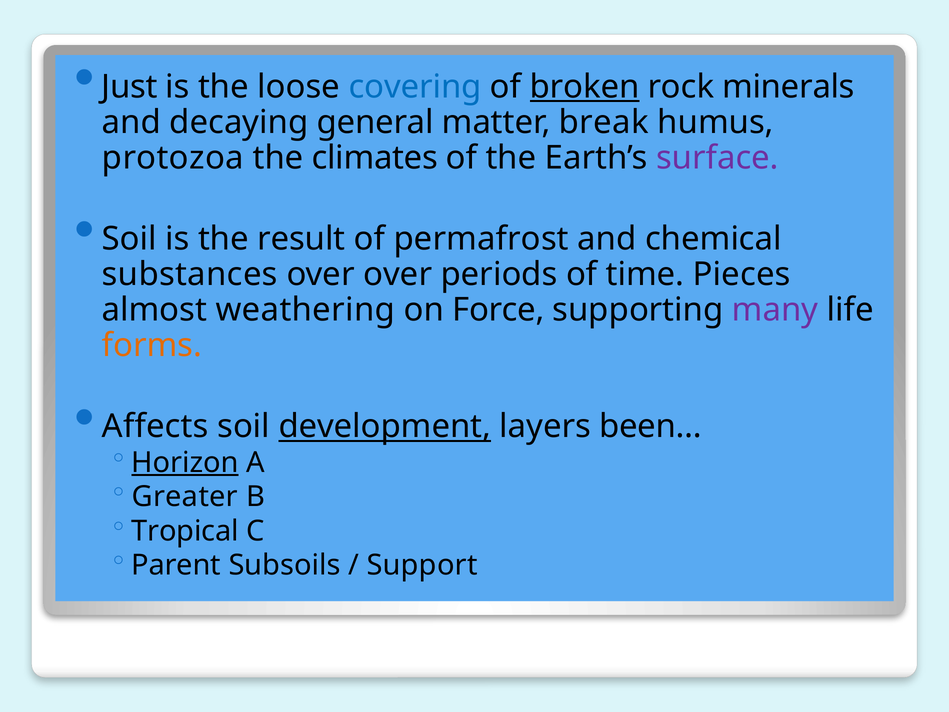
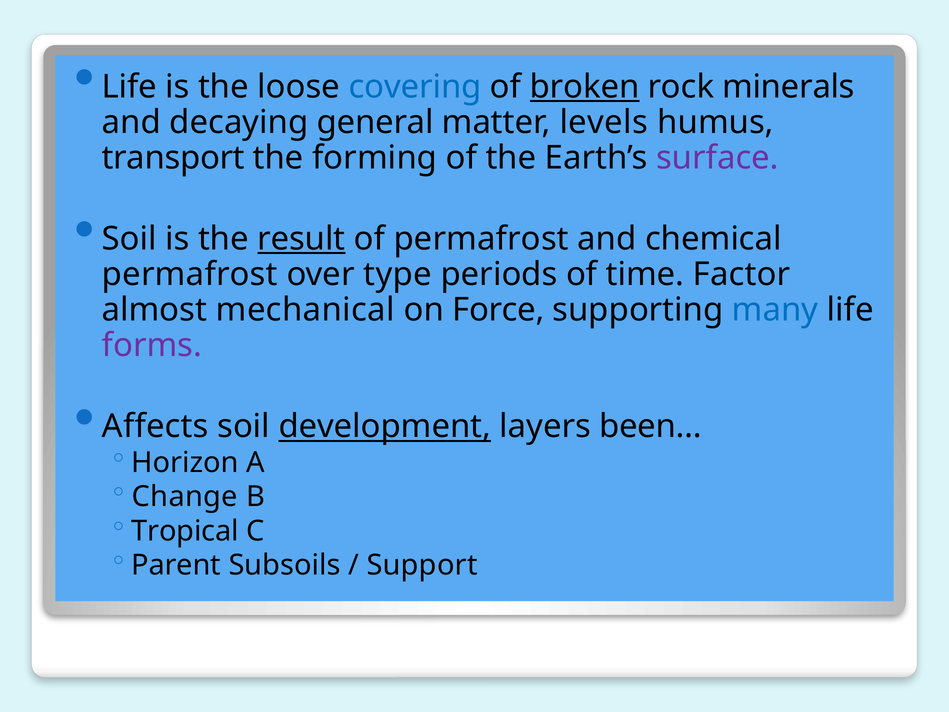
Just: Just -> Life (129, 87)
break: break -> levels (604, 122)
protozoa: protozoa -> transport (173, 158)
climates: climates -> forming (375, 158)
result underline: none -> present (301, 239)
substances: substances -> permafrost (190, 274)
over over: over -> type (398, 274)
Pieces: Pieces -> Factor (742, 274)
weathering: weathering -> mechanical (305, 310)
many colour: purple -> blue (775, 310)
forms colour: orange -> purple (152, 345)
Horizon underline: present -> none (185, 462)
Greater: Greater -> Change (185, 497)
